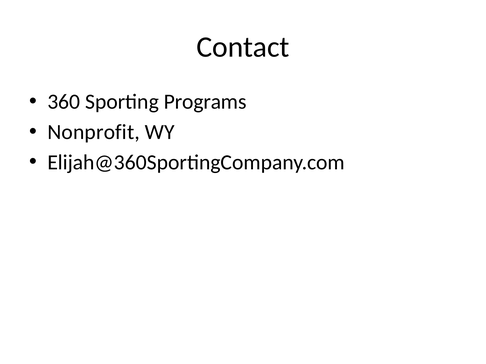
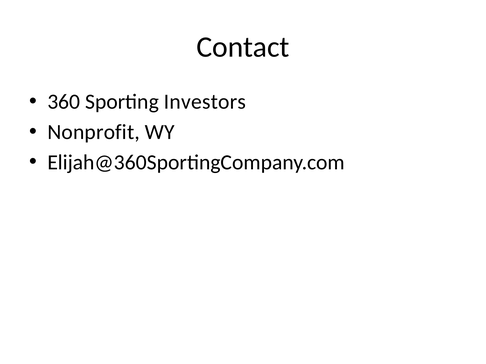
Programs: Programs -> Investors (205, 102)
